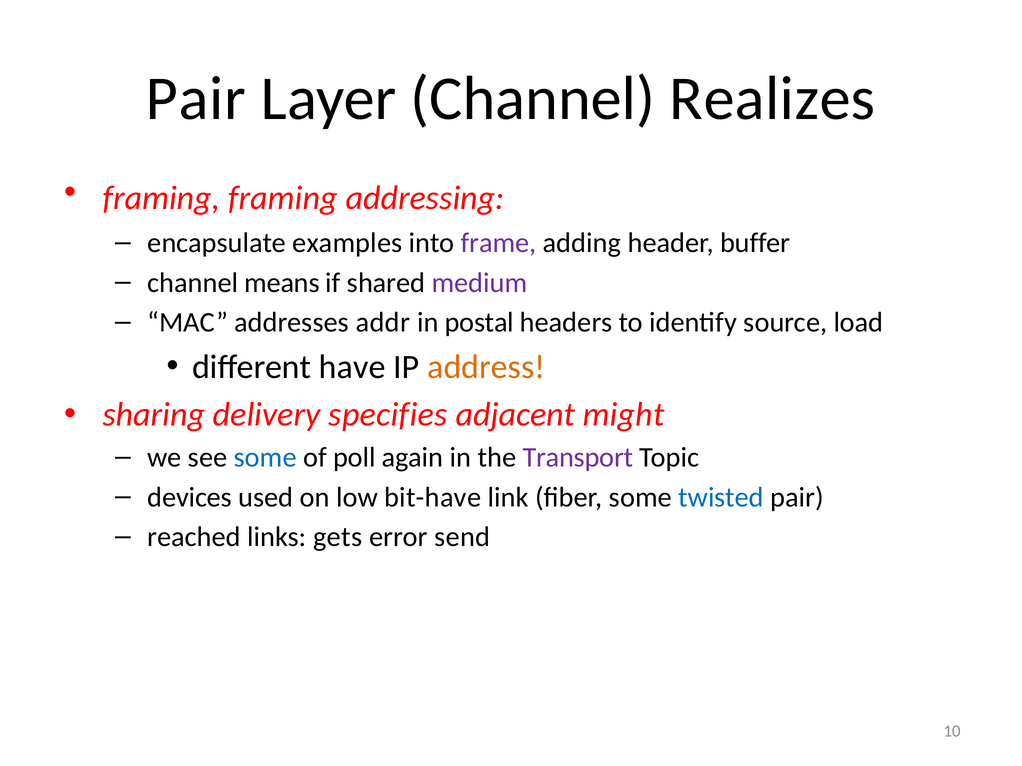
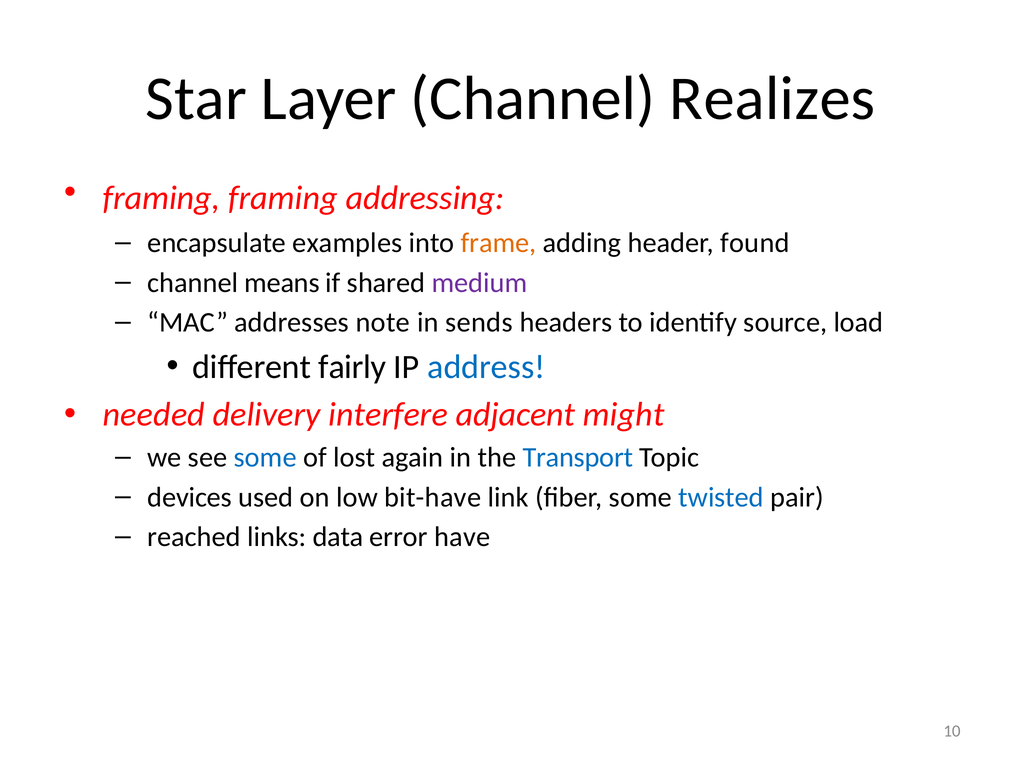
Pair: Pair -> Star (196, 99)
frame colour: purple -> orange (499, 243)
buffer: buffer -> found (755, 243)
addr: addr -> note (383, 323)
postal: postal -> sends (479, 323)
have: have -> fairly (352, 367)
address colour: orange -> blue (486, 367)
sharing: sharing -> needed (154, 415)
specifies: specifies -> interfere (388, 415)
poll: poll -> lost (354, 458)
Transport colour: purple -> blue (578, 458)
gets: gets -> data (338, 537)
send: send -> have (462, 537)
